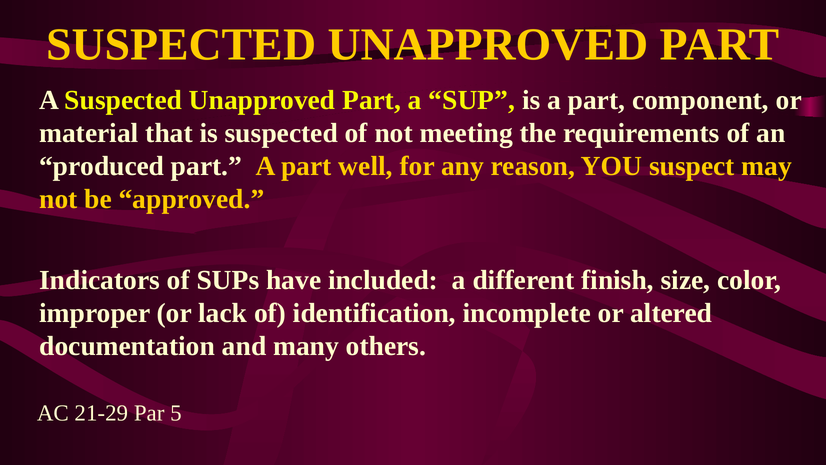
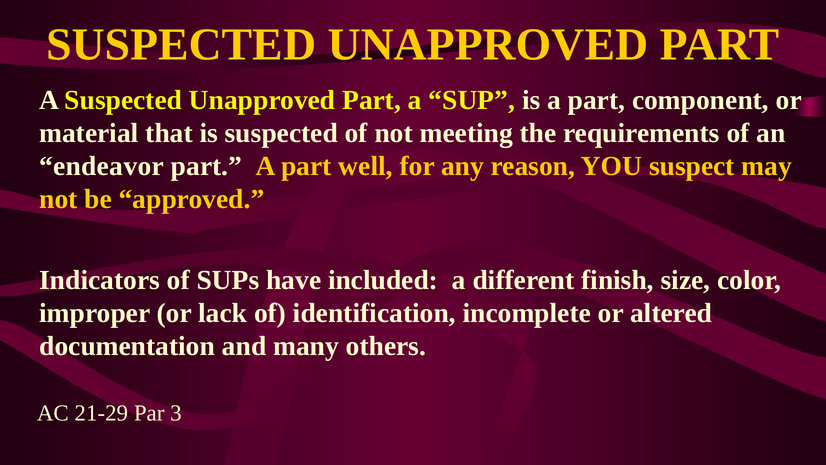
produced: produced -> endeavor (102, 166)
5: 5 -> 3 (176, 413)
